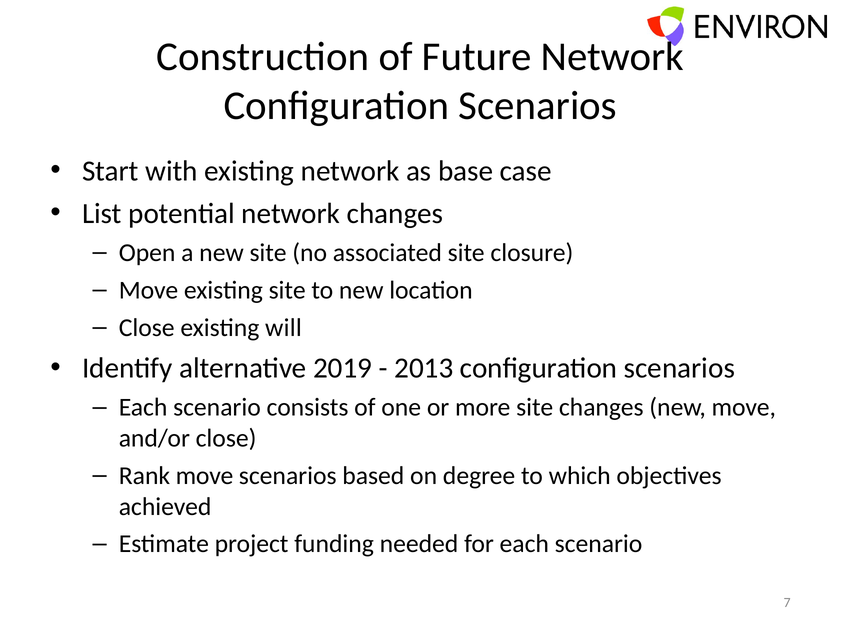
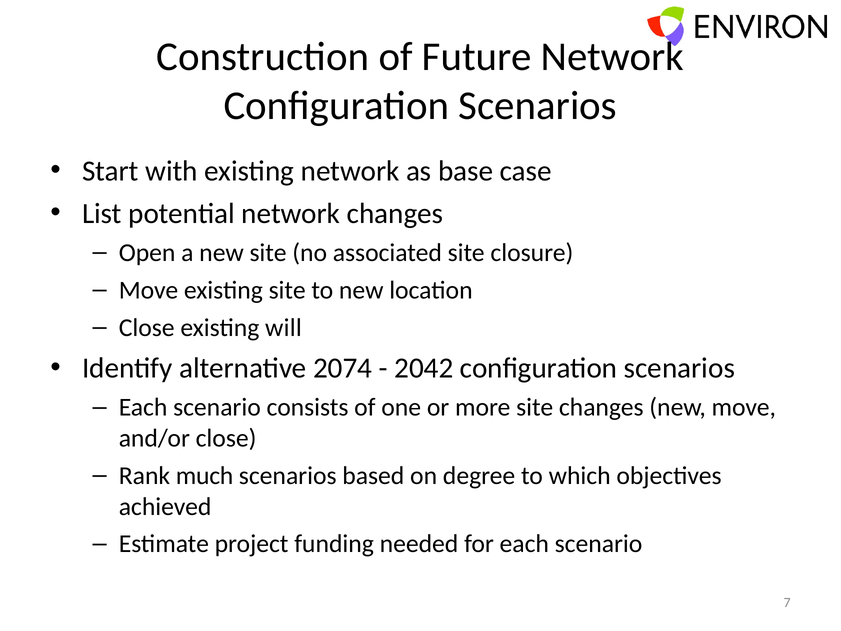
2019: 2019 -> 2074 (343, 368)
2013: 2013 -> 2042 (424, 368)
Rank move: move -> much (205, 476)
